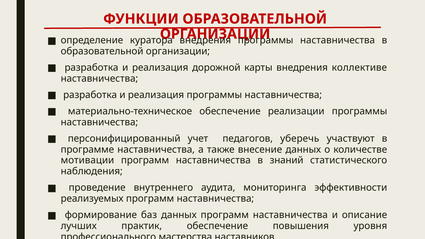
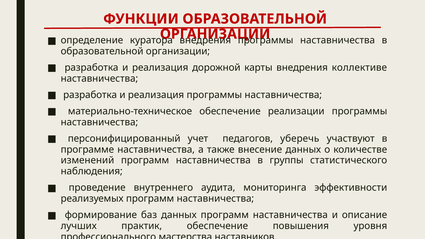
мотивации: мотивации -> изменений (87, 160)
знаний: знаний -> группы (287, 160)
